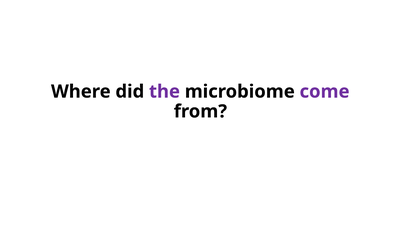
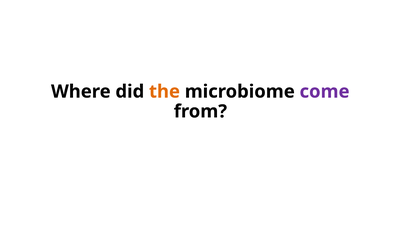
the colour: purple -> orange (164, 92)
